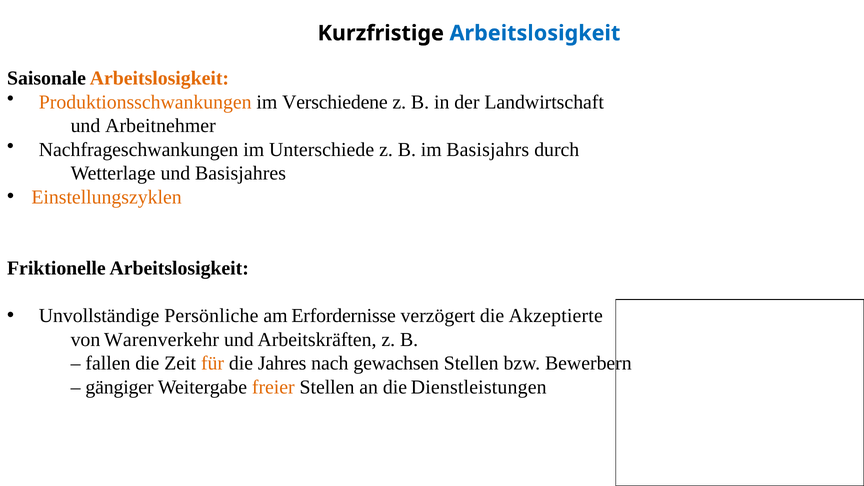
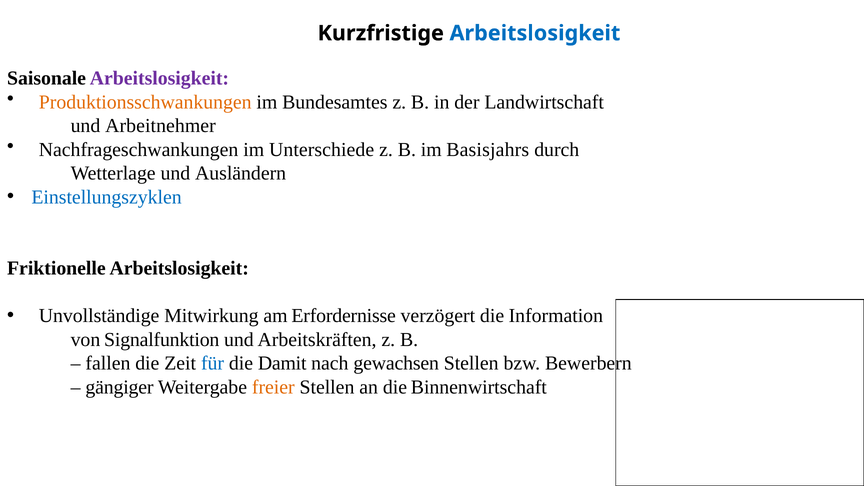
Arbeitslosigkeit colour: orange -> purple (159, 78)
Verschiedene: Verschiedene -> Bundesamtes (335, 102)
Basisjahres: Basisjahres -> Ausländern (241, 173)
Einstellungszyklen colour: orange -> blue (107, 197)
Persönliche: Persönliche -> Mitwirkung (211, 316)
Akzeptierte: Akzeptierte -> Information (556, 316)
Warenverkehr: Warenverkehr -> Signalfunktion (162, 339)
für colour: orange -> blue (213, 363)
Jahres: Jahres -> Damit (282, 363)
Dienstleistungen: Dienstleistungen -> Binnenwirtschaft (479, 387)
